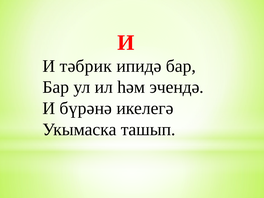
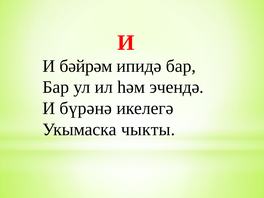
тәбрик: тәбрик -> бәйрәм (86, 66)
ташып: ташып -> чыкты (148, 129)
